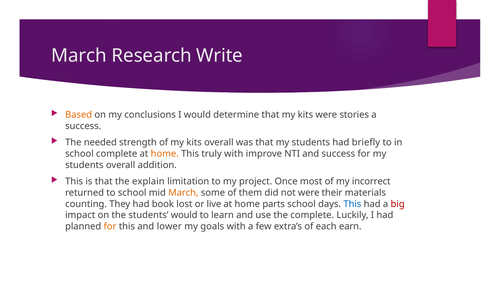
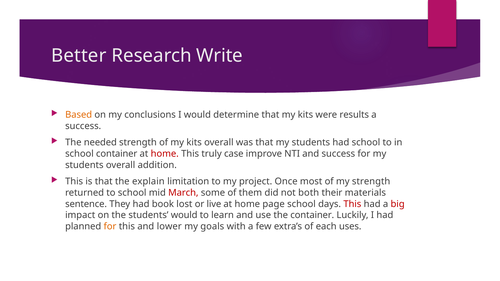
March: March -> Better (79, 56)
stories: stories -> results (354, 115)
had briefly: briefly -> school (366, 143)
school complete: complete -> container (117, 154)
home colour: orange -> red (165, 154)
truly with: with -> case (234, 154)
my incorrect: incorrect -> strength (371, 182)
March colour: orange -> red (183, 193)
not were: were -> both (309, 193)
counting: counting -> sentence (86, 204)
parts: parts -> page (274, 204)
This colour: blue -> red (352, 204)
the complete: complete -> container (312, 215)
earn: earn -> uses (350, 227)
